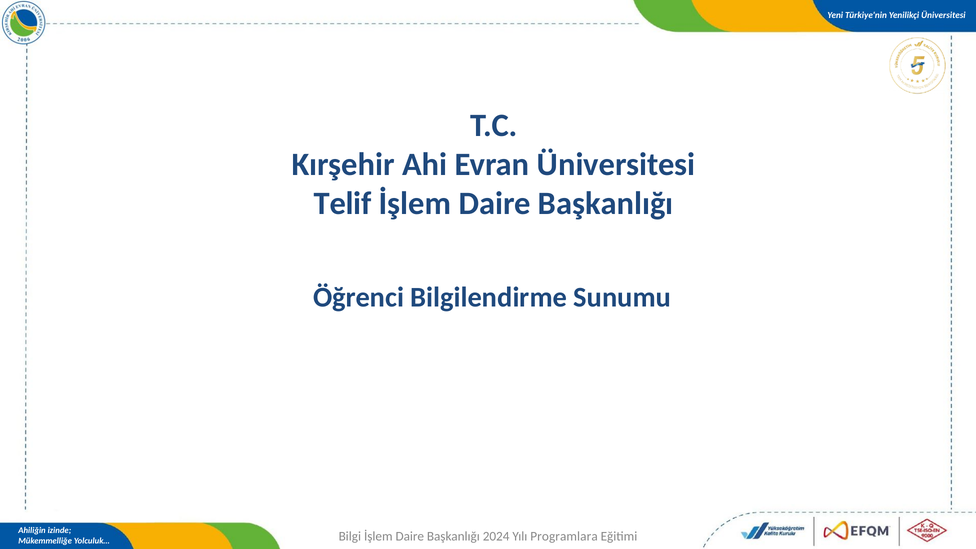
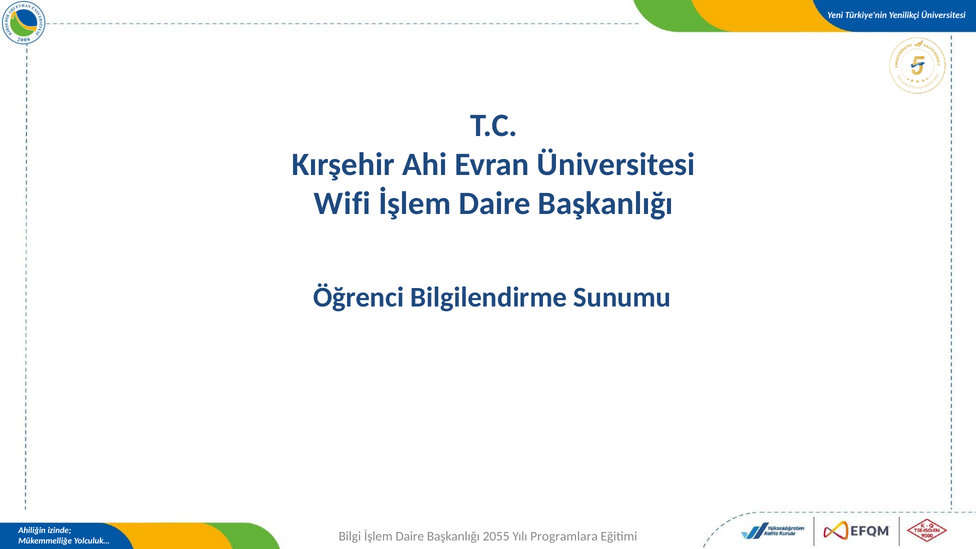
Telif: Telif -> Wifi (342, 203)
2024: 2024 -> 2055 (496, 536)
